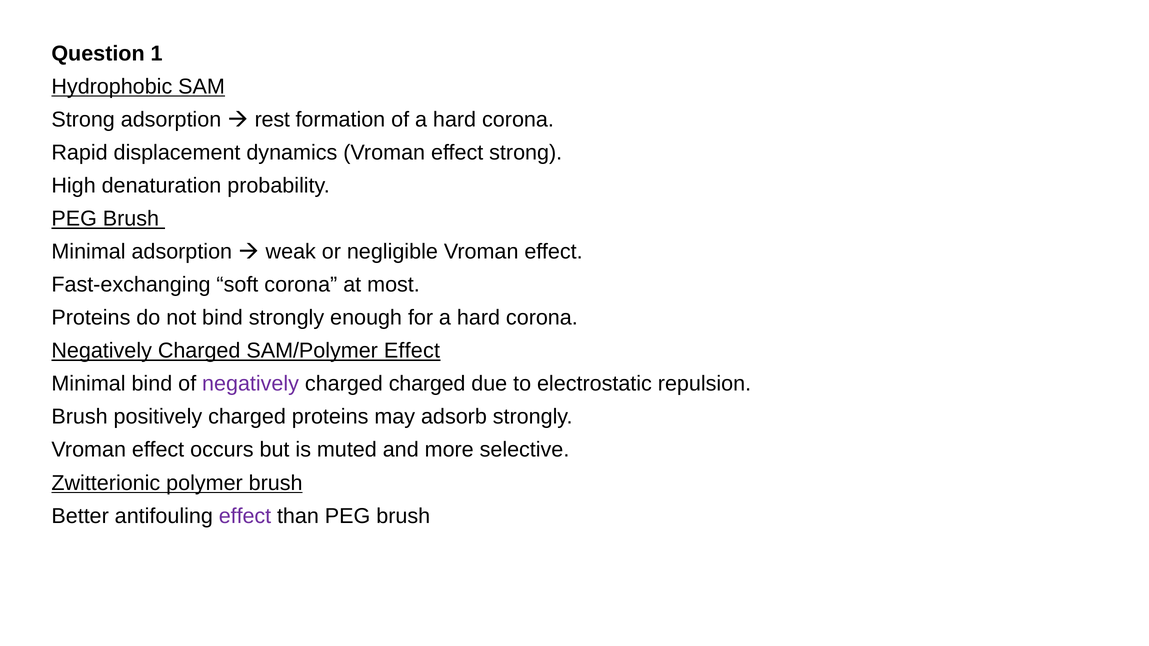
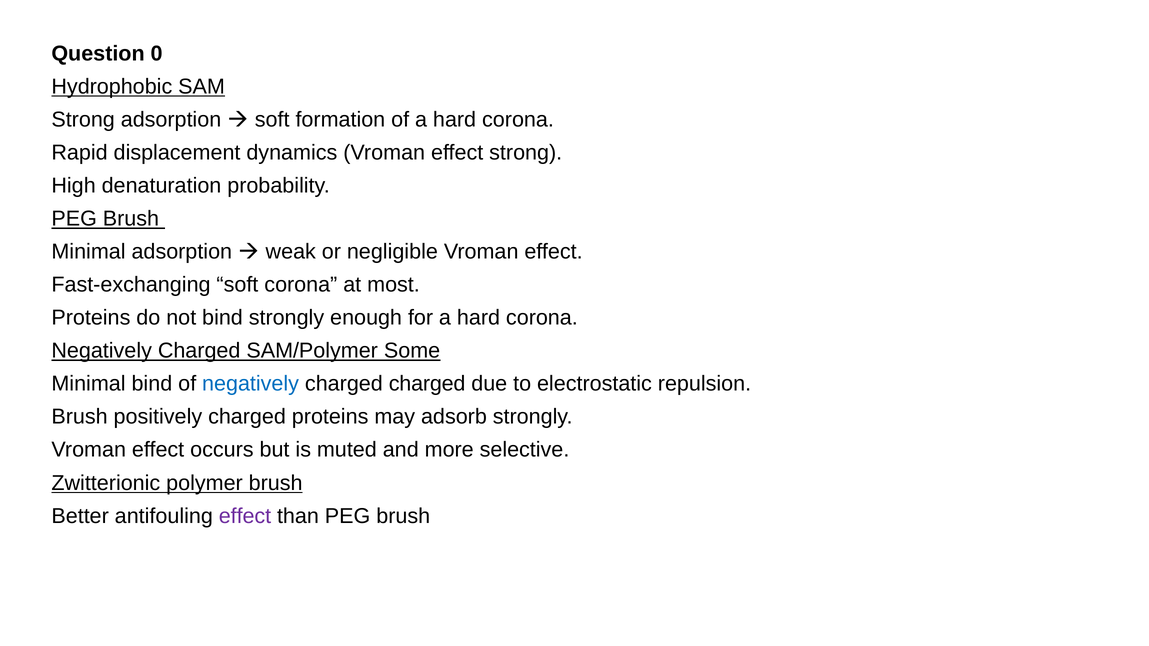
1: 1 -> 0 (157, 54)
rest: rest -> soft (272, 120)
SAM/Polymer Effect: Effect -> Some (412, 351)
negatively colour: purple -> blue (251, 384)
